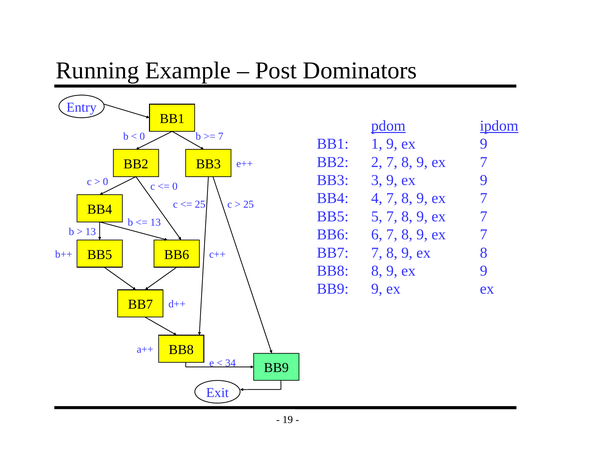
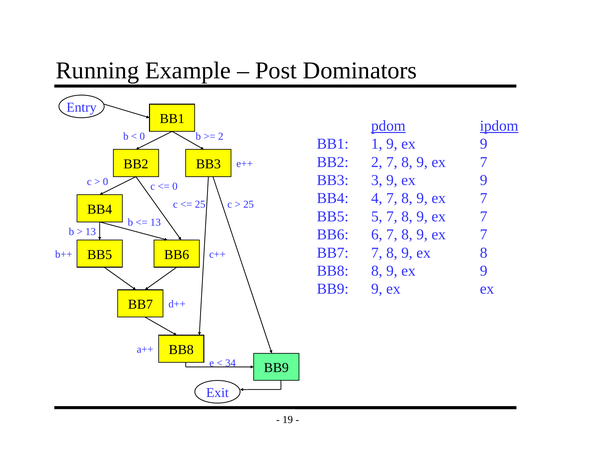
7: 7 -> 2 (221, 136)
